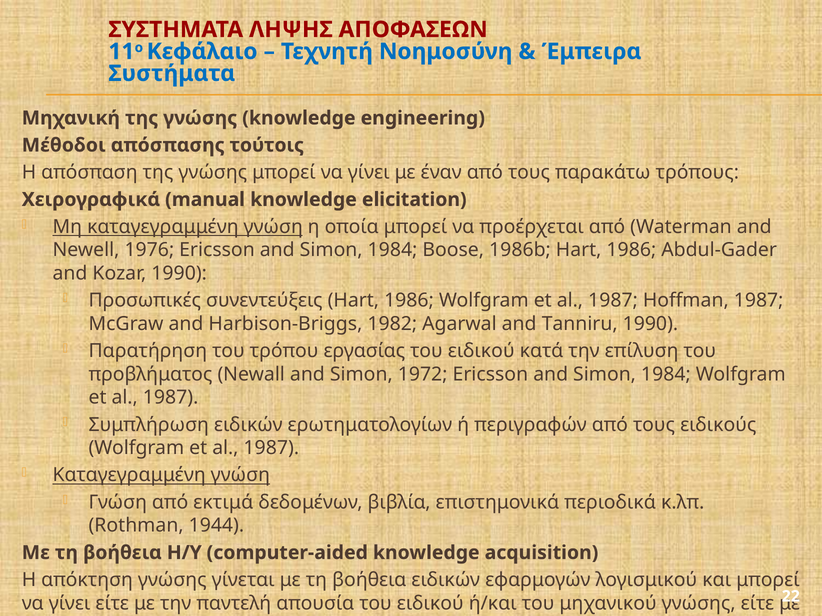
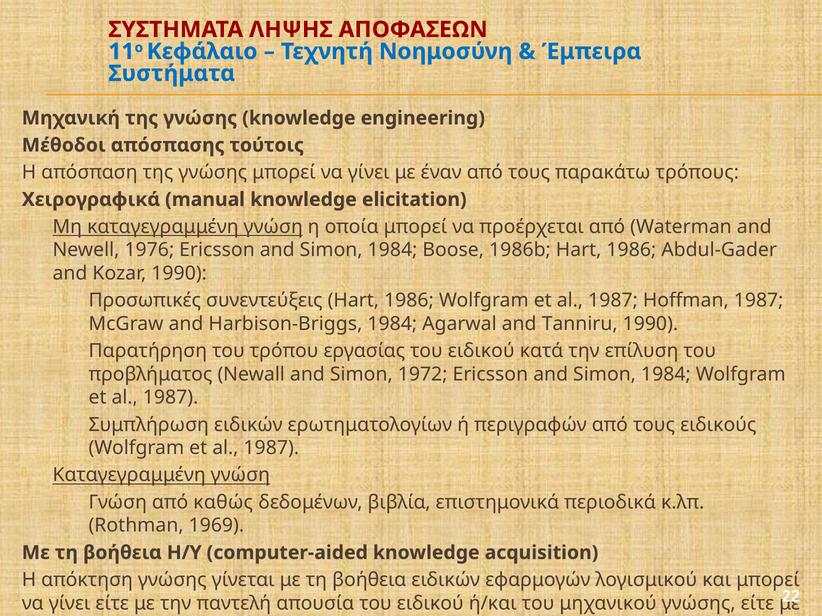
Harbison-Briggs 1982: 1982 -> 1984 (392, 324)
εκτιμά: εκτιμά -> καθώς (223, 503)
1944: 1944 -> 1969 (216, 526)
